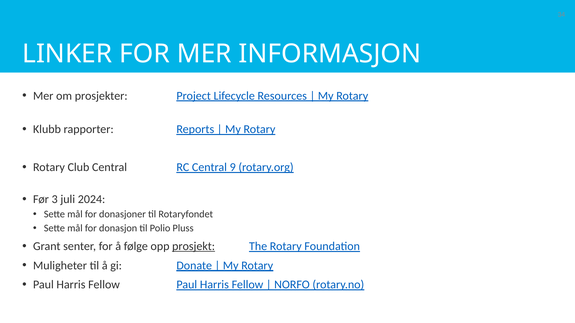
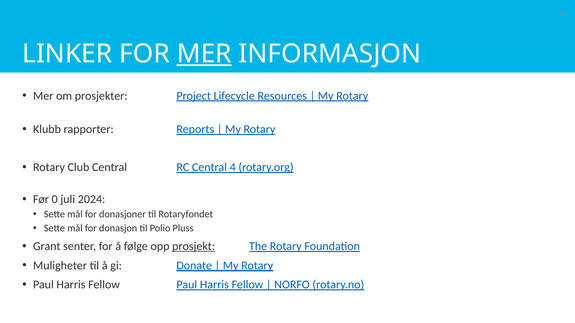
MER underline: none -> present (204, 54)
9: 9 -> 4 (233, 168)
3: 3 -> 0 (55, 200)
